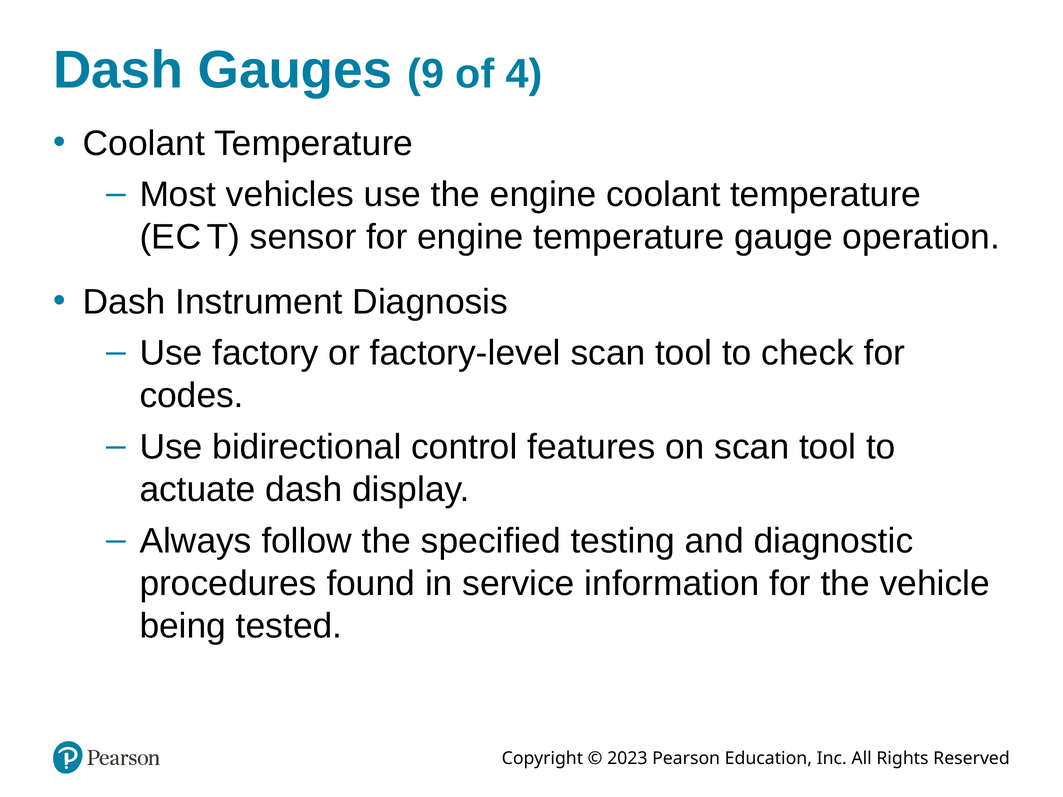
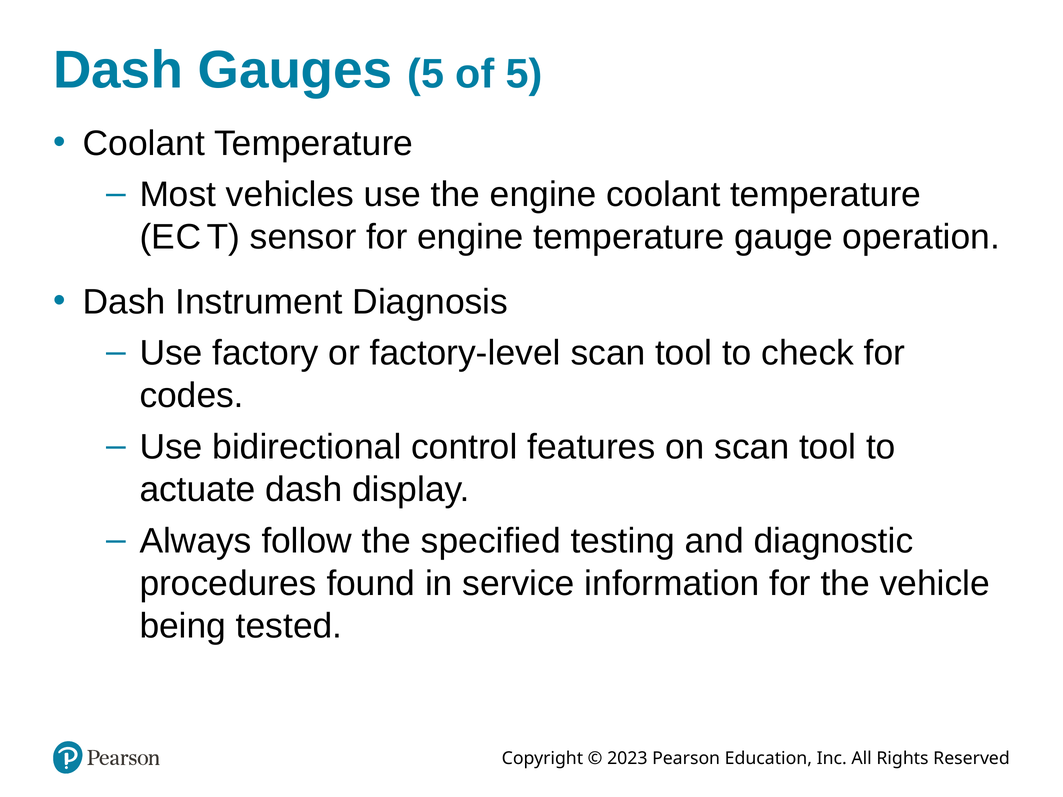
Gauges 9: 9 -> 5 (426, 74)
of 4: 4 -> 5 (524, 74)
